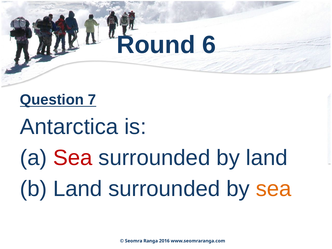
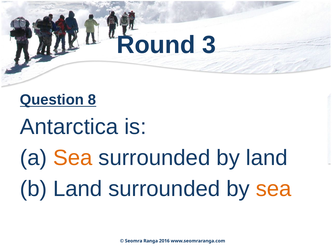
6: 6 -> 3 (209, 45)
7: 7 -> 8 (92, 100)
Sea colour: red -> orange (73, 158)
